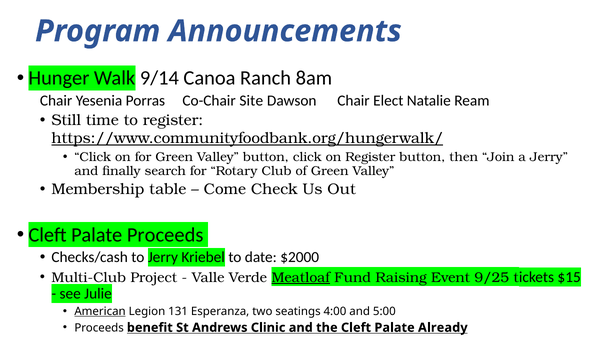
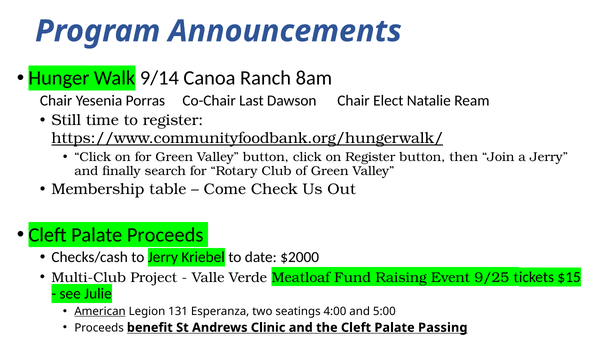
Site: Site -> Last (251, 101)
Meatloaf underline: present -> none (301, 277)
Already: Already -> Passing (443, 327)
